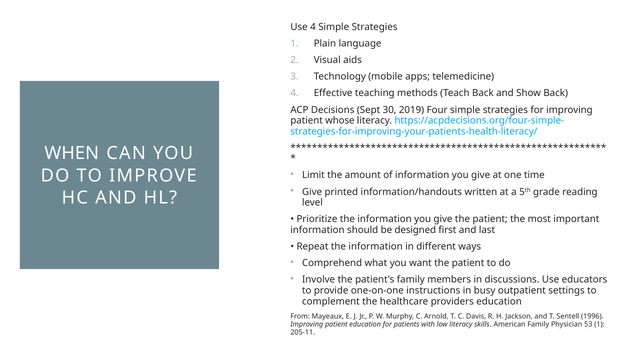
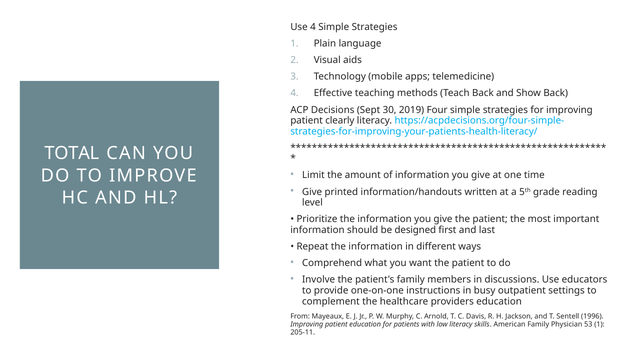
whose: whose -> clearly (340, 121)
WHEN: WHEN -> TOTAL (72, 154)
